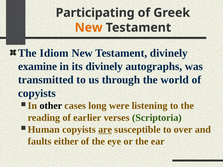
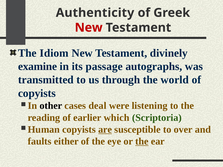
Participating: Participating -> Authenticity (95, 13)
New colour: orange -> red (89, 28)
its divinely: divinely -> passage (104, 67)
long: long -> deal (97, 106)
verses: verses -> which (117, 118)
the underline: none -> present (142, 142)
